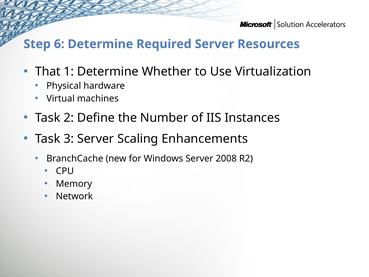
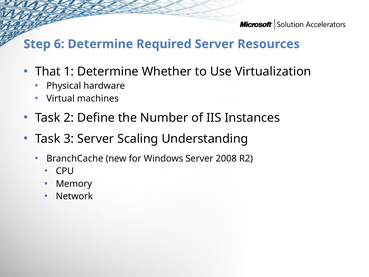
Enhancements: Enhancements -> Understanding (205, 139)
